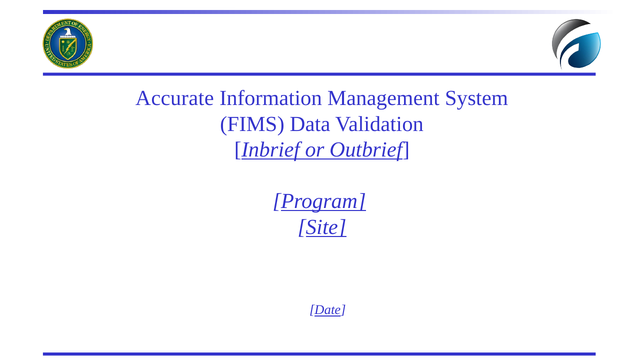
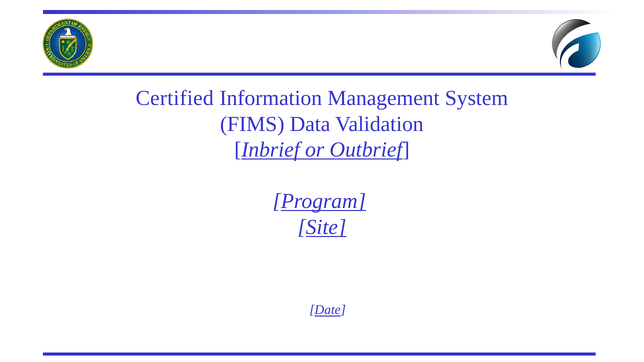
Accurate: Accurate -> Certified (175, 98)
